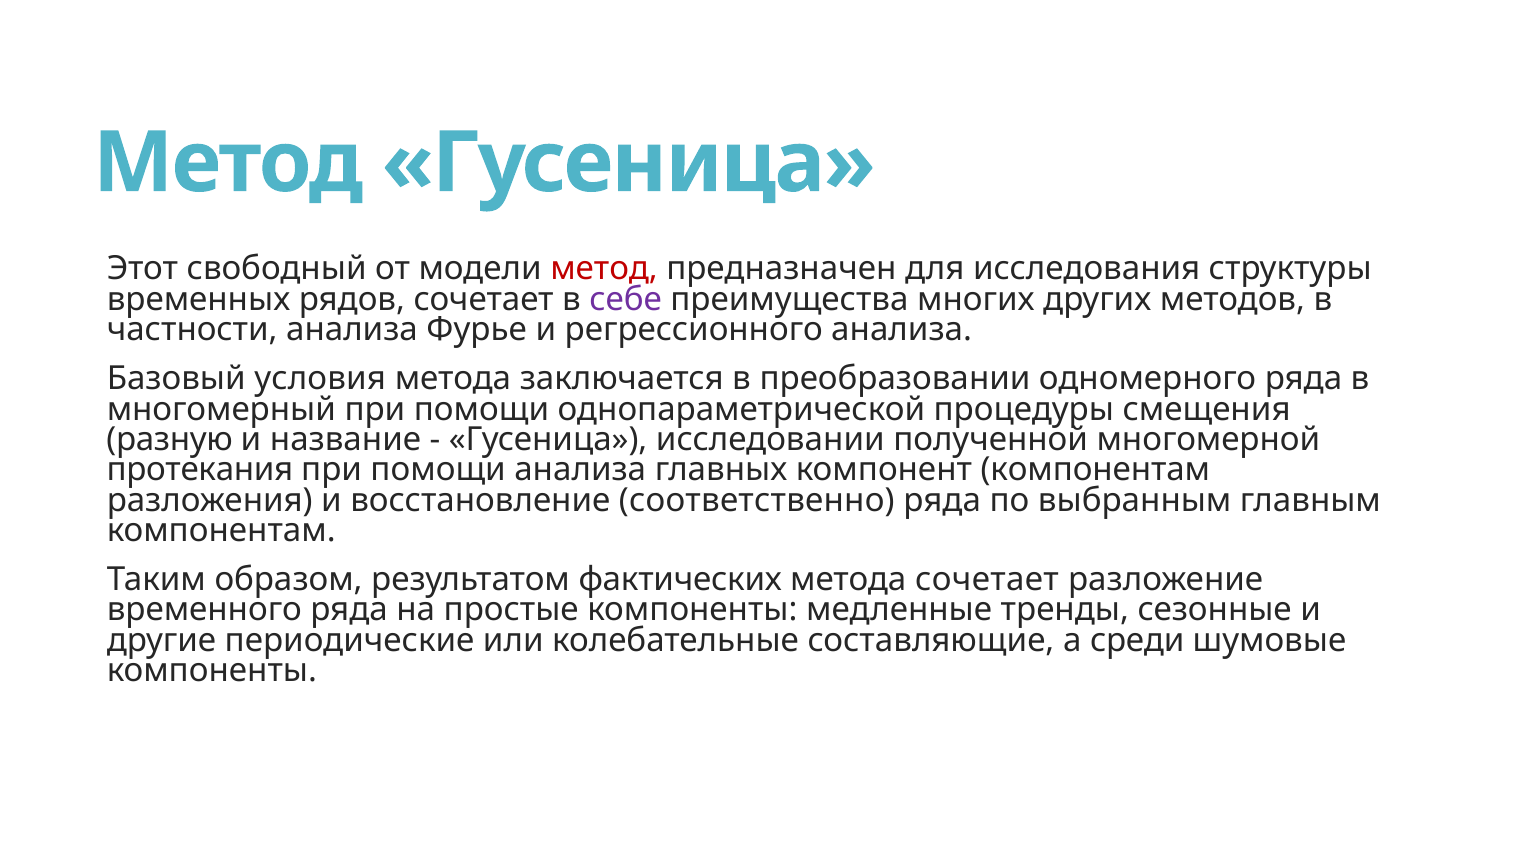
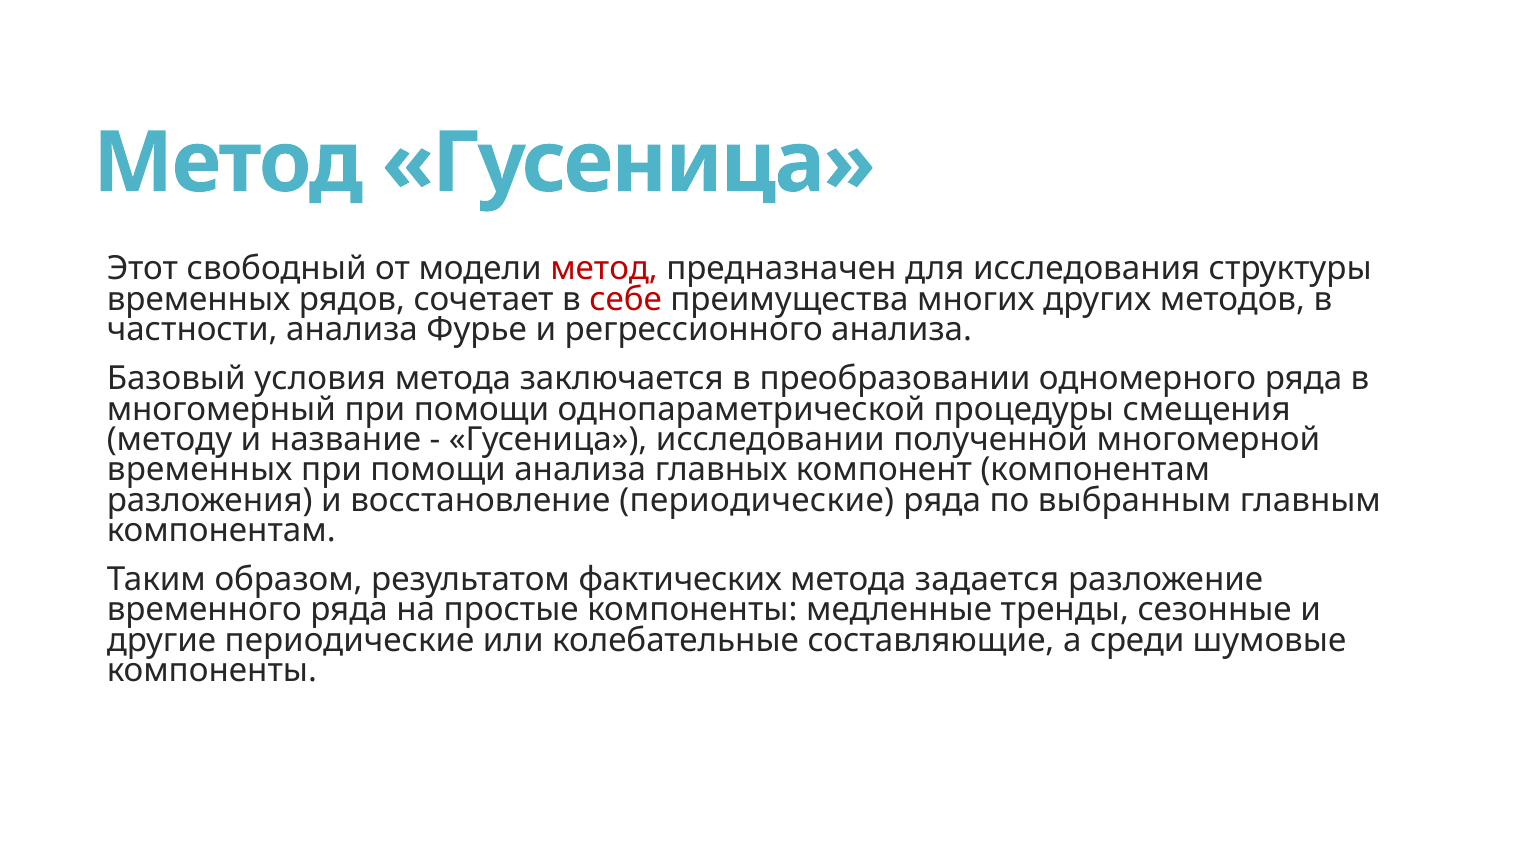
себе colour: purple -> red (626, 299)
разную: разную -> методу (169, 440)
протекания: протекания -> временных (200, 470)
восстановление соответственно: соответственно -> периодические (757, 500)
метода сочетает: сочетает -> задается (987, 580)
